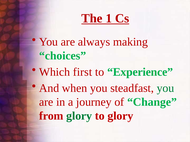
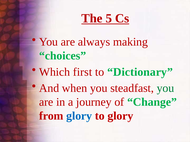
1: 1 -> 5 (109, 18)
Experience: Experience -> Dictionary (140, 72)
glory colour: green -> blue (79, 116)
